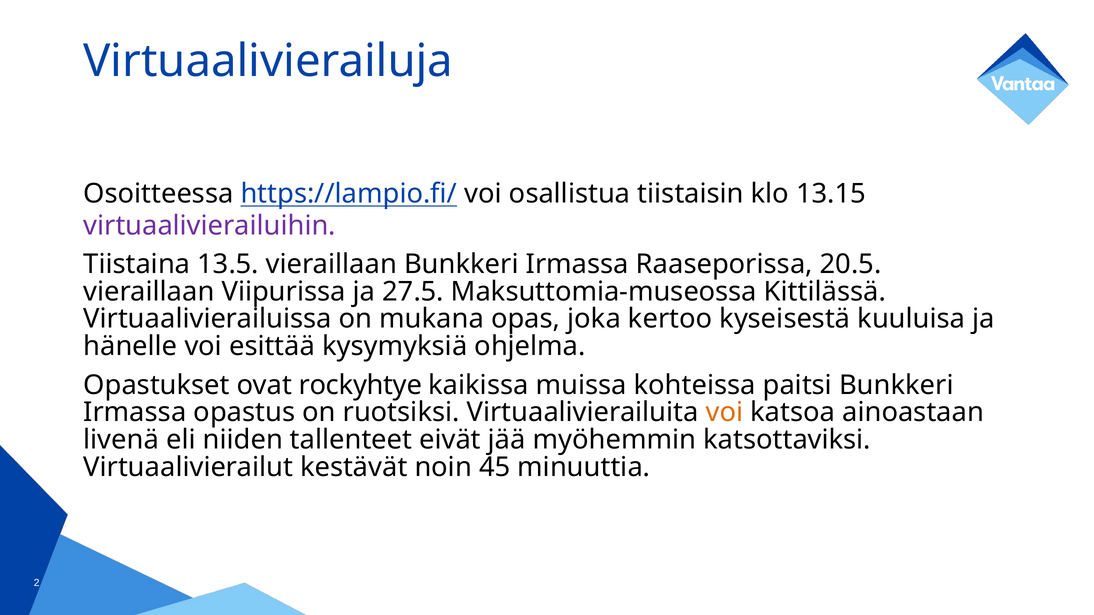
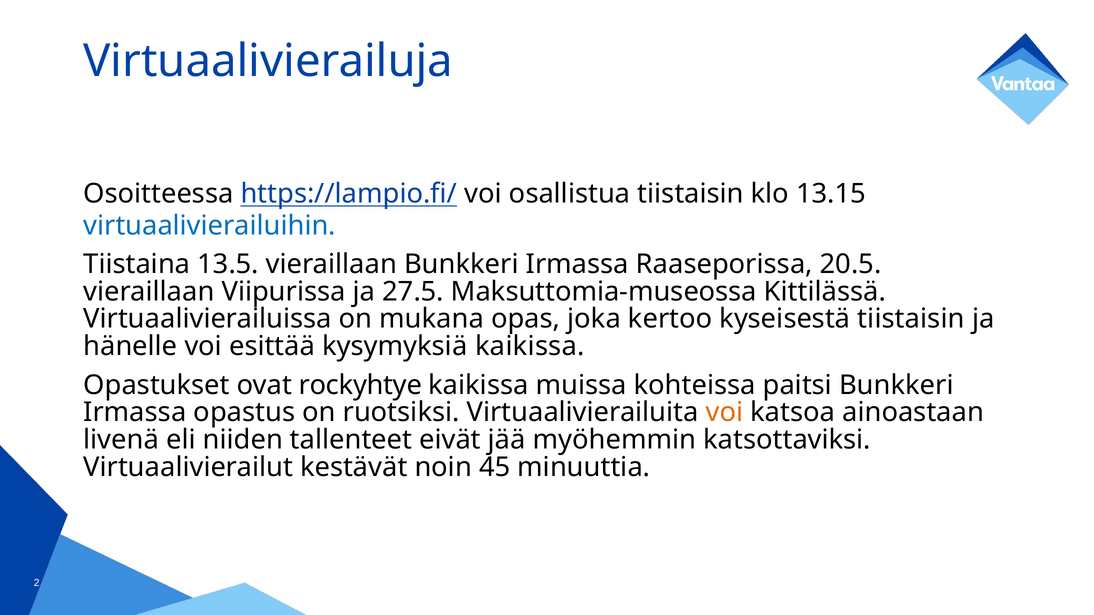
virtuaalivierailuihin colour: purple -> blue (210, 226)
kyseisestä kuuluisa: kuuluisa -> tiistaisin (911, 319)
kysymyksiä ohjelma: ohjelma -> kaikissa (530, 346)
